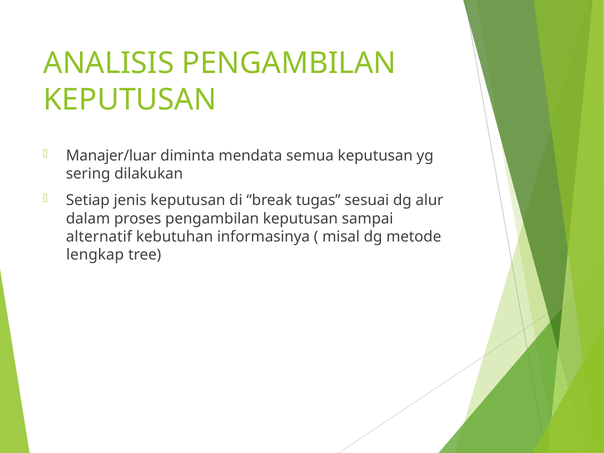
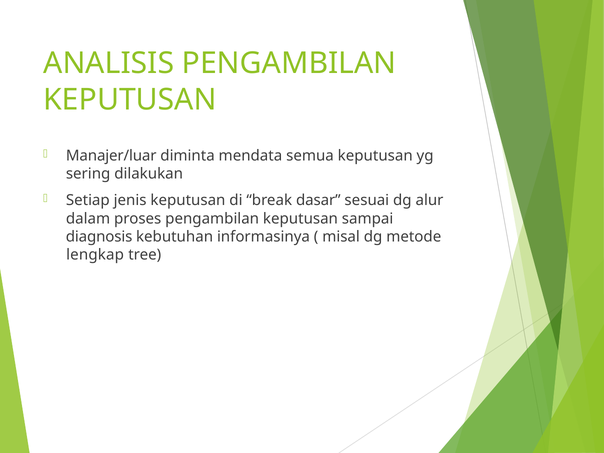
tugas: tugas -> dasar (318, 200)
alternatif: alternatif -> diagnosis (99, 237)
